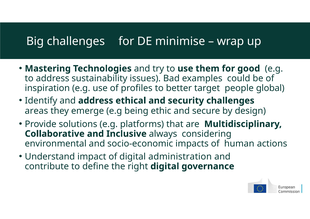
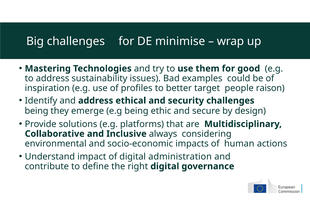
global: global -> raison (270, 88)
areas: areas -> being (37, 111)
